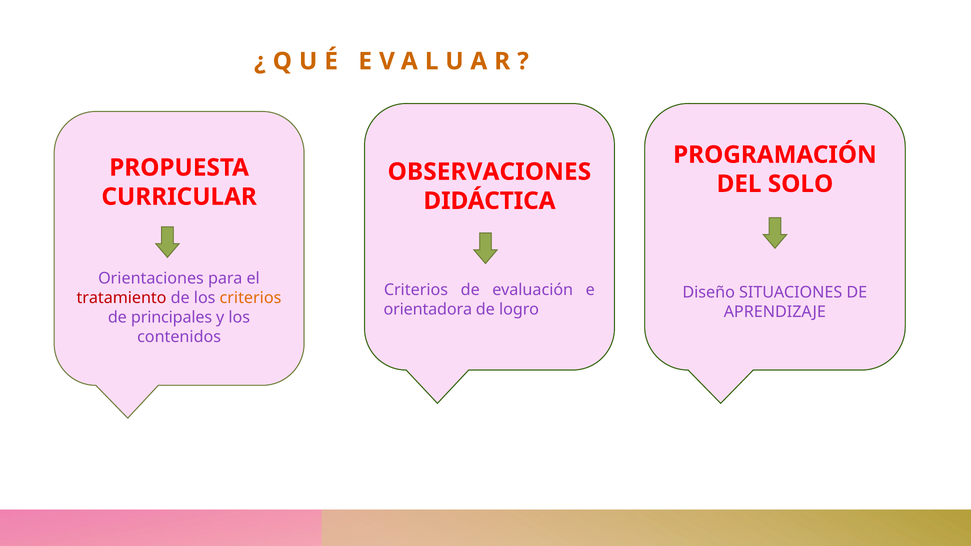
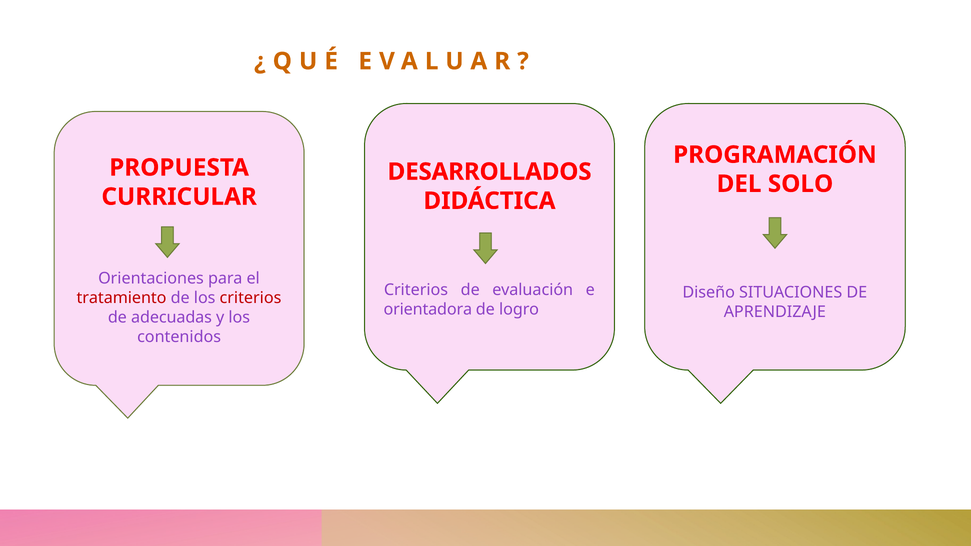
OBSERVACIONES: OBSERVACIONES -> DESARROLLADOS (490, 172)
criterios colour: orange -> red (250, 298)
principales: principales -> adecuadas (172, 318)
